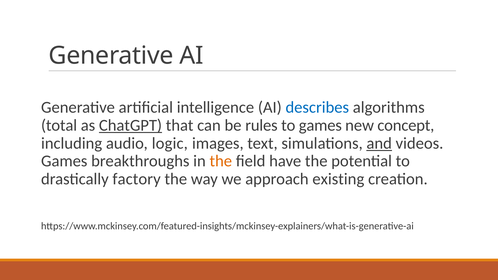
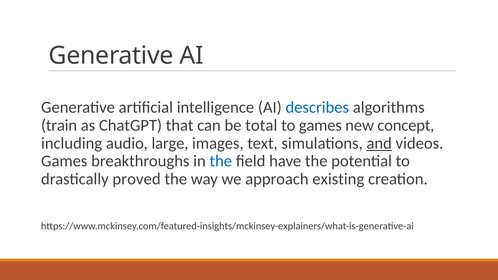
total: total -> train (59, 125)
ChatGPT underline: present -> none (130, 125)
rules: rules -> total (261, 125)
logic: logic -> large (170, 143)
the colour: orange -> blue (221, 161)
factory: factory -> proved (137, 179)
